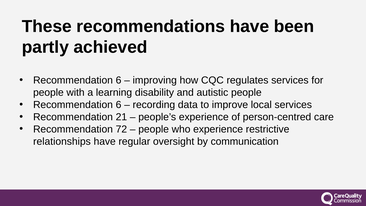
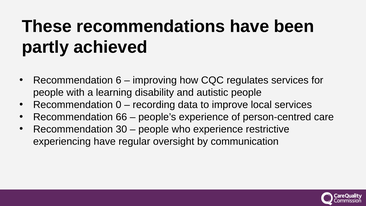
6: 6 -> 0 (119, 105)
21: 21 -> 66 (121, 117)
72: 72 -> 30 (121, 129)
relationships: relationships -> experiencing (62, 141)
